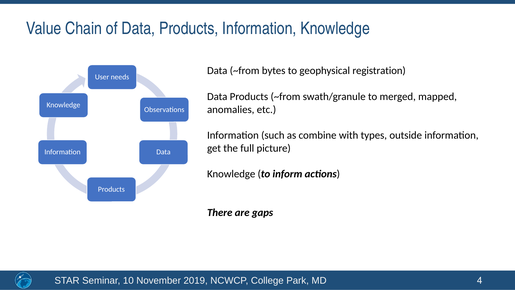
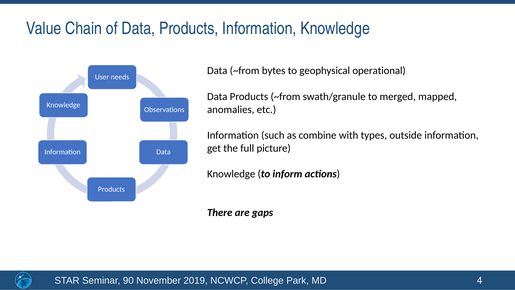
registration: registration -> operational (379, 71)
10: 10 -> 90 (128, 280)
